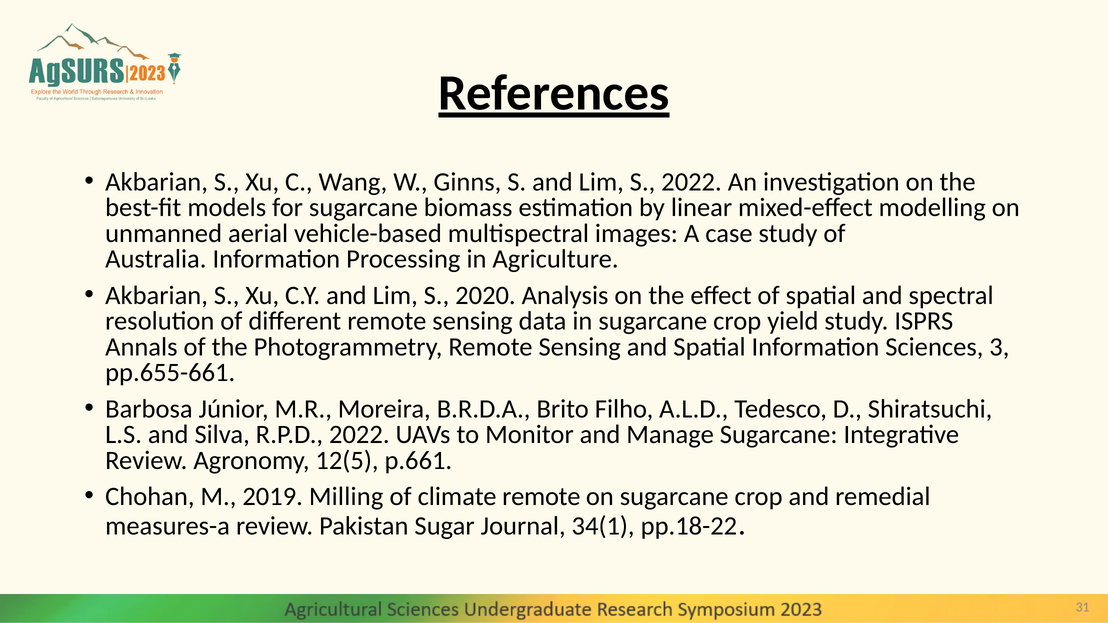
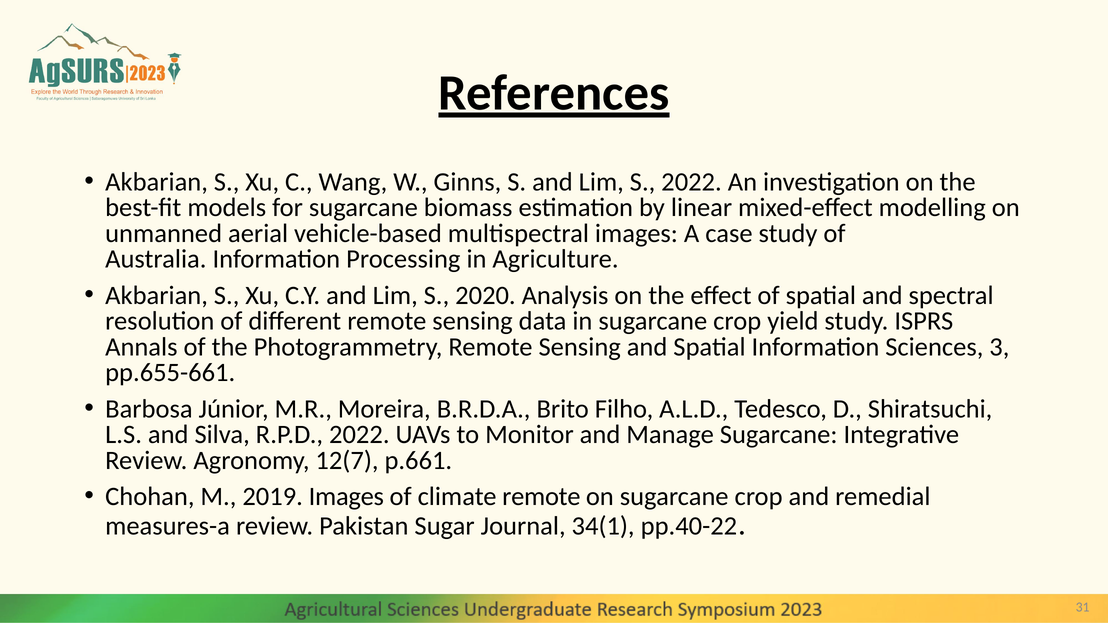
12(5: 12(5 -> 12(7 (347, 460)
2019 Milling: Milling -> Images (346, 497)
pp.18-22: pp.18-22 -> pp.40-22 (689, 526)
